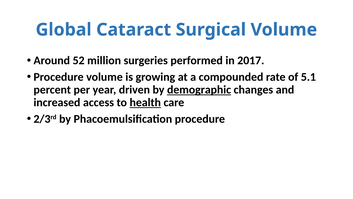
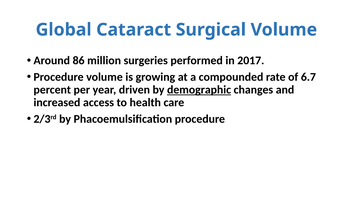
52: 52 -> 86 (79, 60)
5.1: 5.1 -> 6.7 (308, 77)
health underline: present -> none (145, 102)
